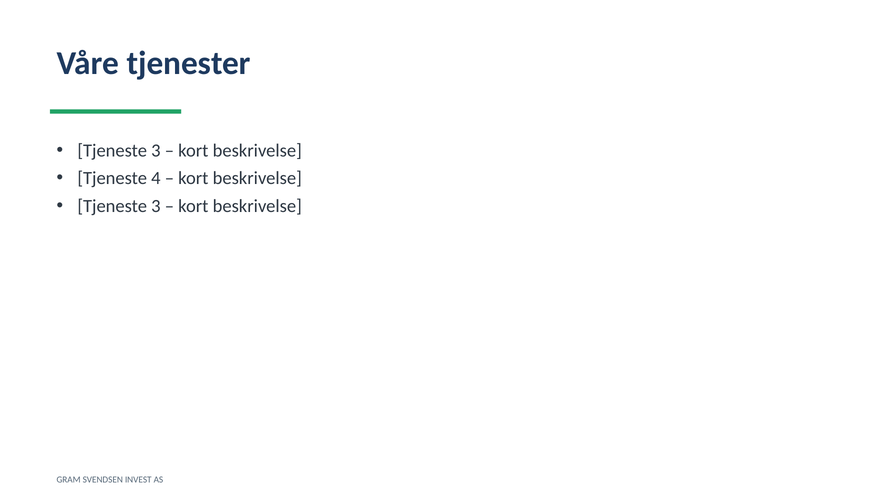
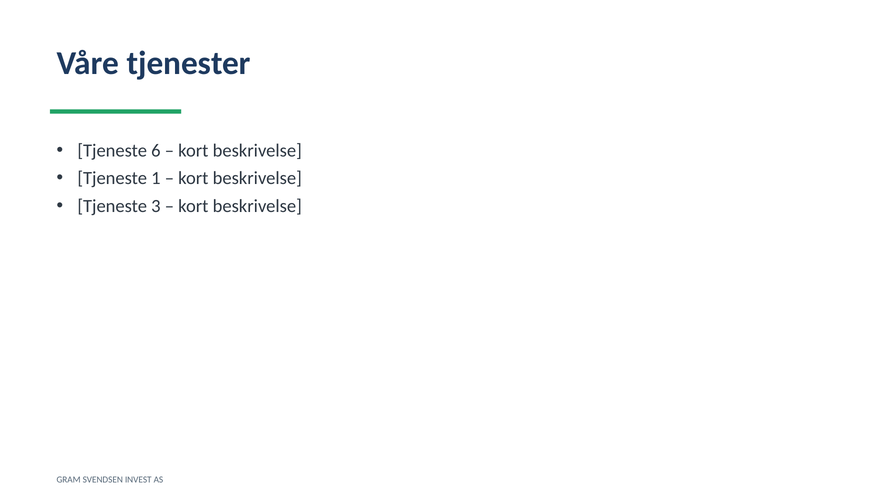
3: 3 -> 6 (156, 151)
4: 4 -> 1 (156, 178)
